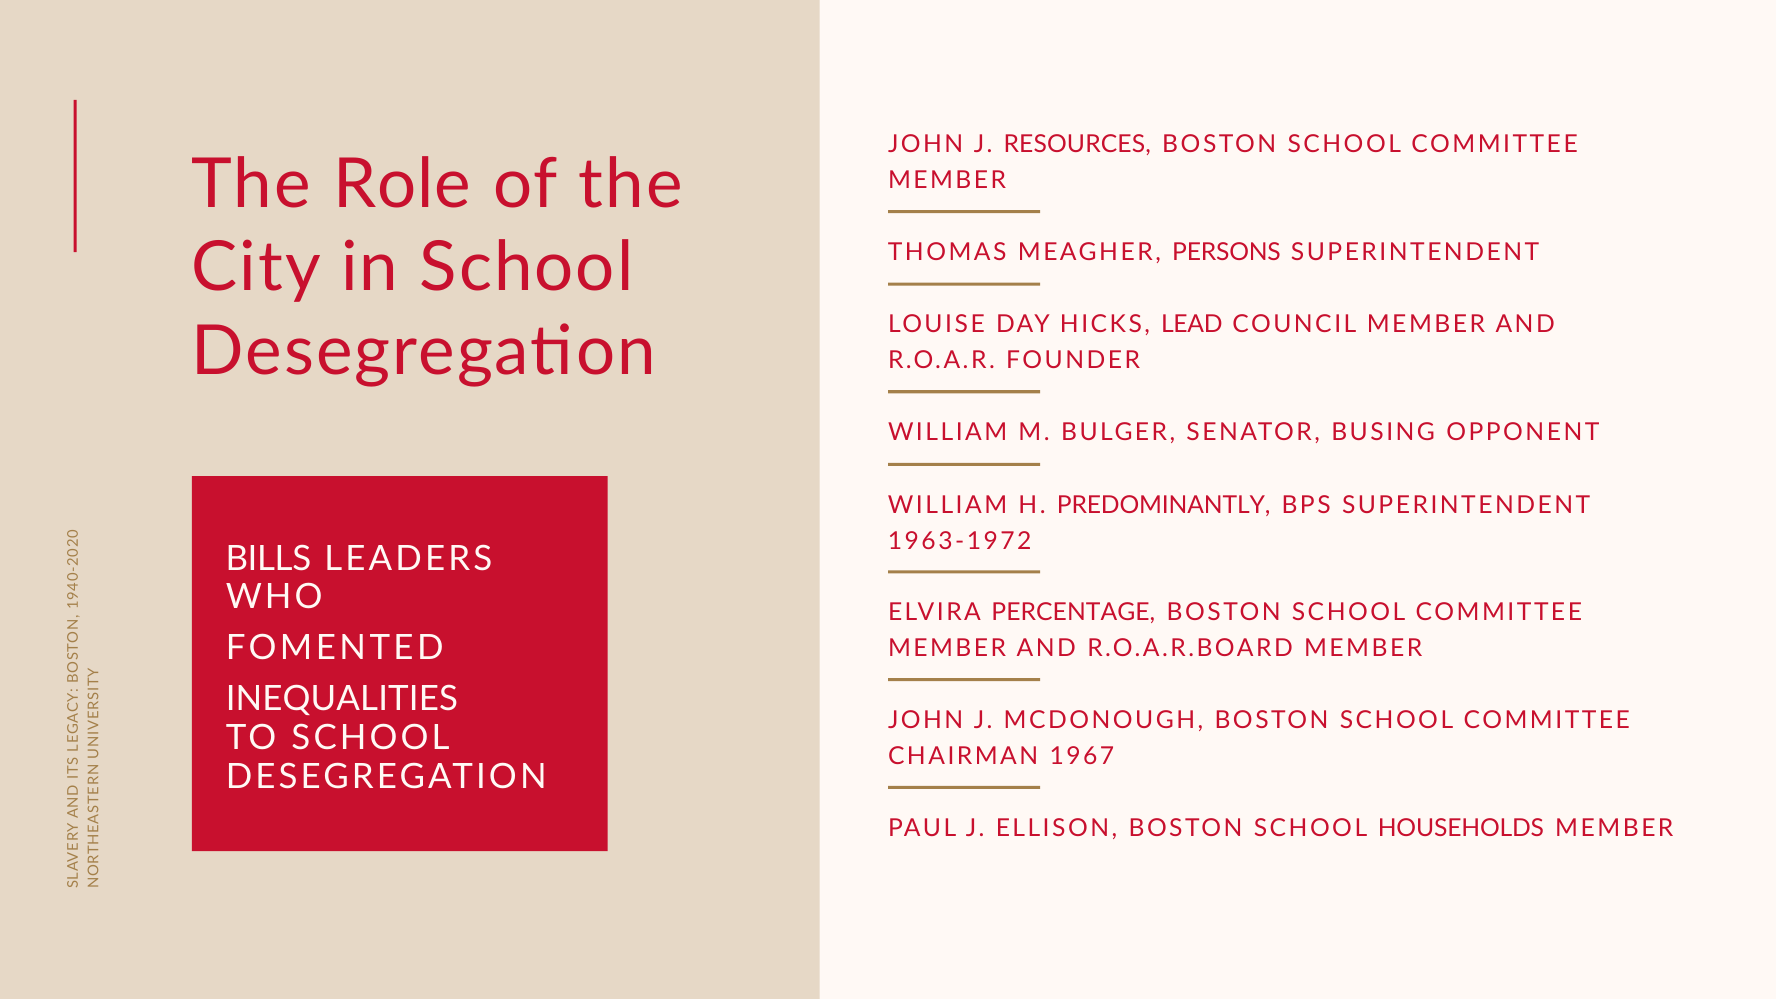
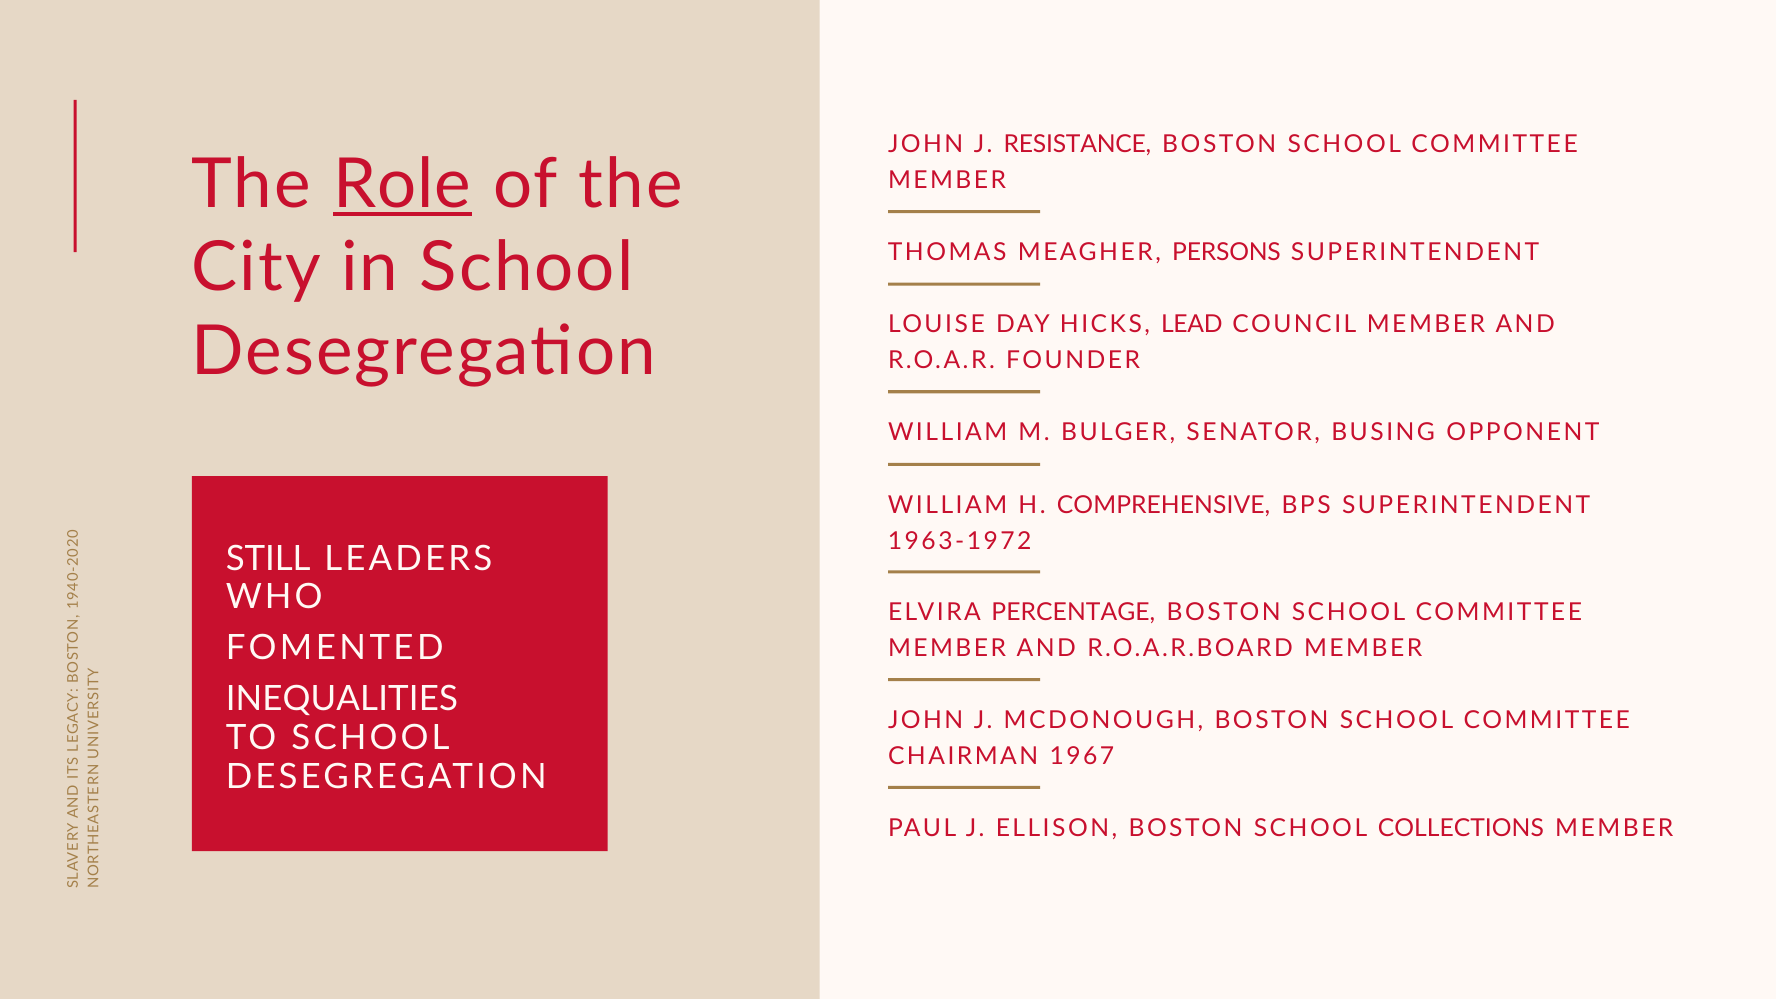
RESOURCES: RESOURCES -> RESISTANCE (1077, 145)
Role underline: none -> present (402, 185)
PREDOMINANTLY: PREDOMINANTLY -> COMPREHENSIVE (1164, 505)
BILLS: BILLS -> STILL (268, 559)
HOUSEHOLDS: HOUSEHOLDS -> COLLECTIONS (1461, 828)
